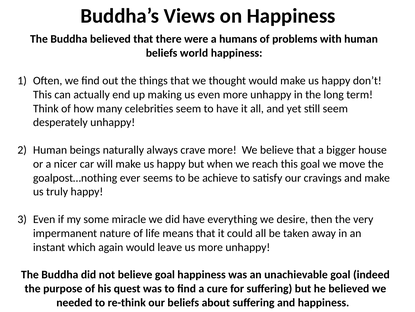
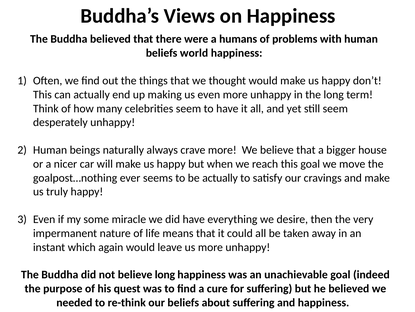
be achieve: achieve -> actually (220, 177)
believe goal: goal -> long (165, 274)
